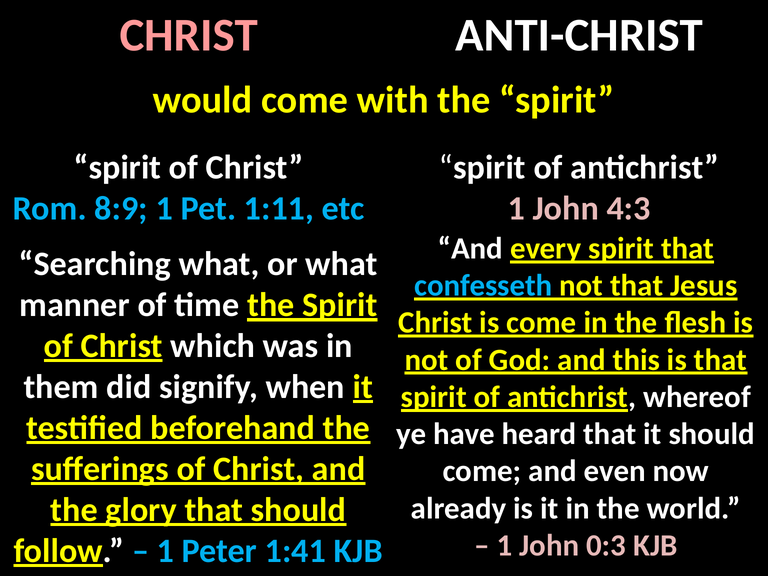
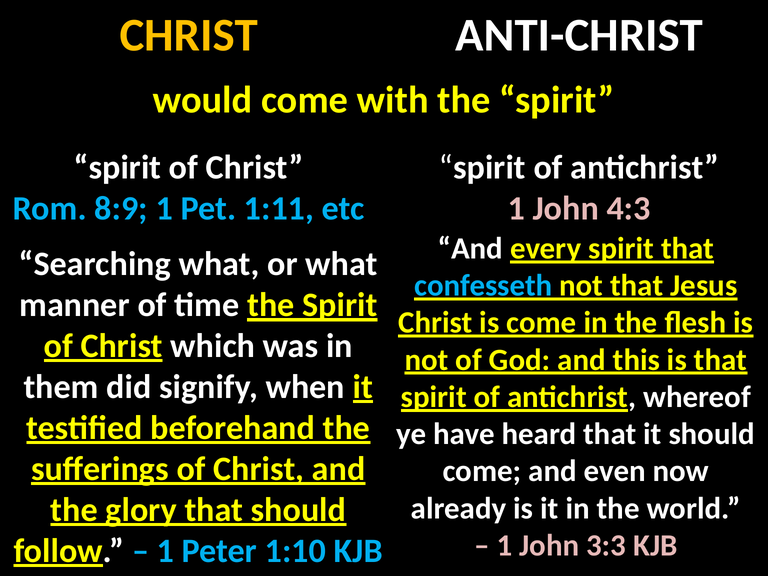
CHRIST colour: pink -> yellow (189, 35)
0:3: 0:3 -> 3:3 (606, 546)
1:41: 1:41 -> 1:10 (295, 551)
